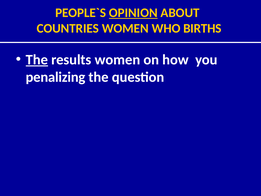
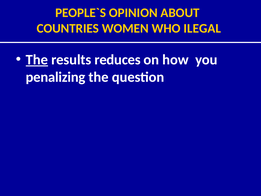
OPINION underline: present -> none (133, 13)
BIRTHS: BIRTHS -> ILEGAL (202, 28)
results women: women -> reduces (118, 60)
